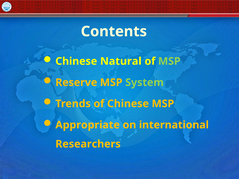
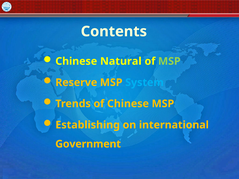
System colour: light green -> light blue (144, 83)
Appropriate: Appropriate -> Establishing (88, 125)
Researchers: Researchers -> Government (88, 144)
